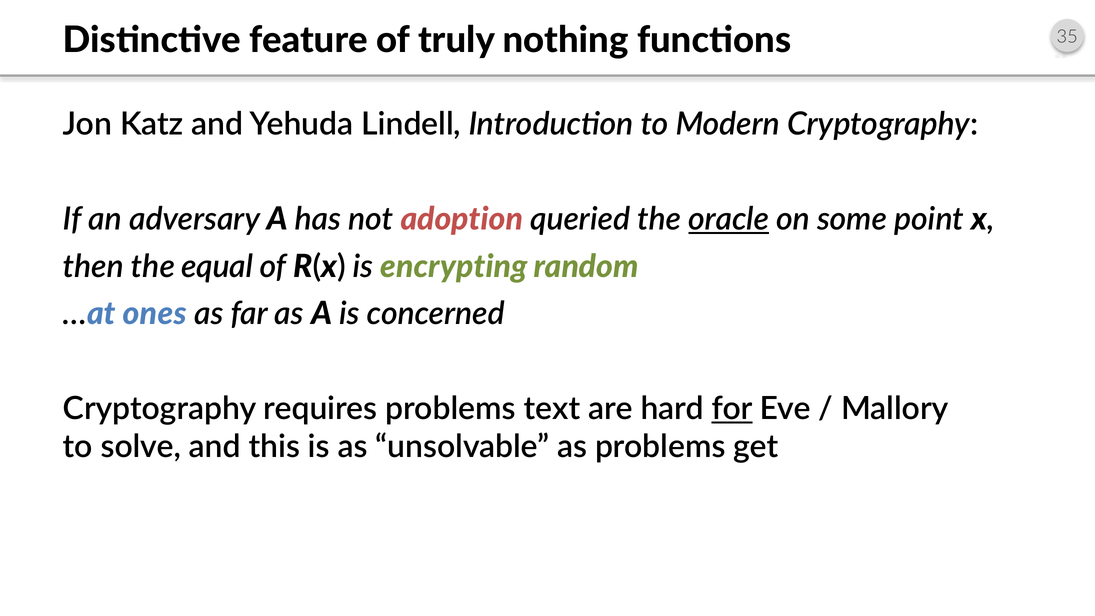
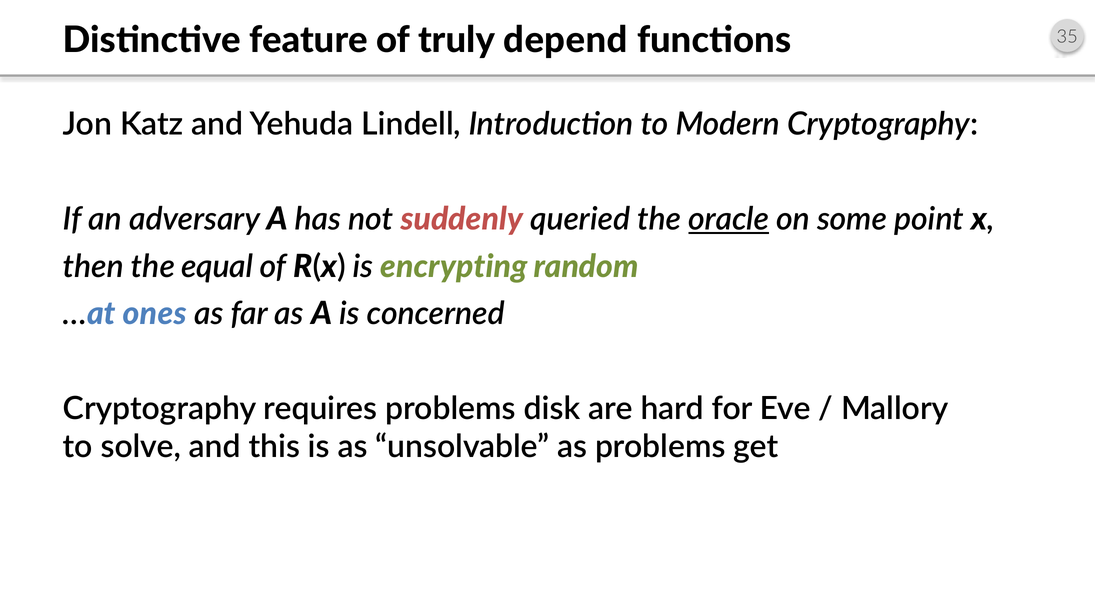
nothing: nothing -> depend (565, 40)
adoption: adoption -> suddenly (462, 219)
text: text -> disk (552, 409)
for underline: present -> none (732, 409)
